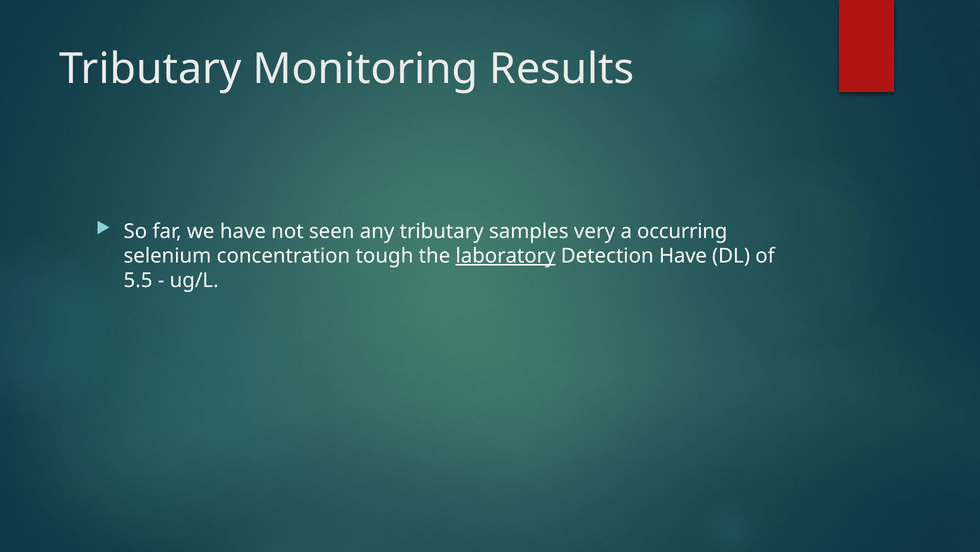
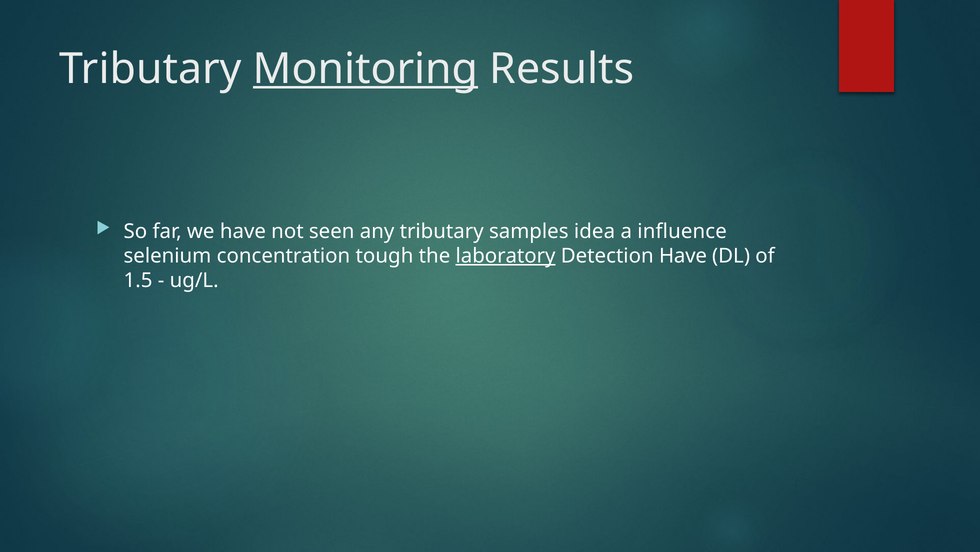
Monitoring underline: none -> present (366, 69)
very: very -> idea (595, 231)
occurring: occurring -> influence (682, 231)
5.5: 5.5 -> 1.5 (138, 280)
